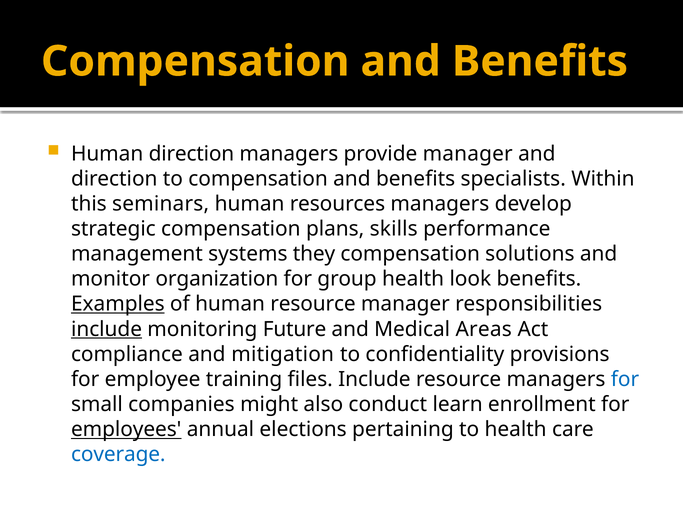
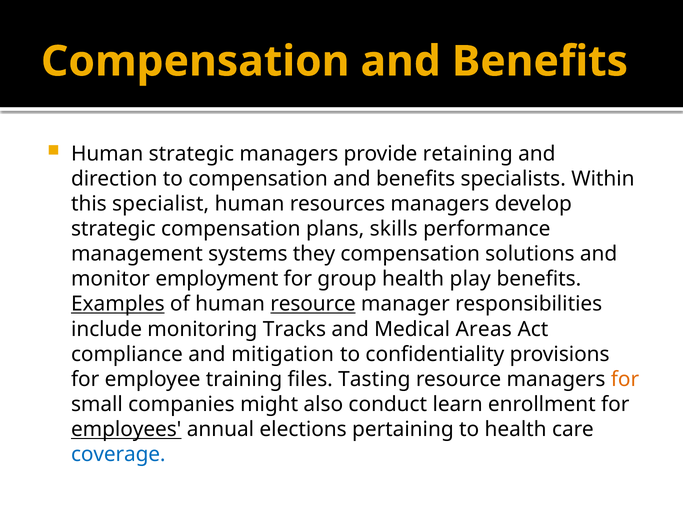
Human direction: direction -> strategic (191, 153)
provide manager: manager -> retaining (468, 153)
seminars: seminars -> specialist (161, 203)
organization: organization -> employment (217, 279)
look: look -> play (470, 279)
resource underline: none -> present (313, 304)
include underline: present -> none (107, 329)
Future: Future -> Tracks (294, 329)
files Include: Include -> Tasting (374, 379)
for colour: blue -> orange (625, 379)
